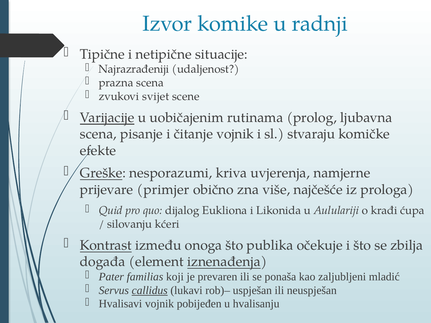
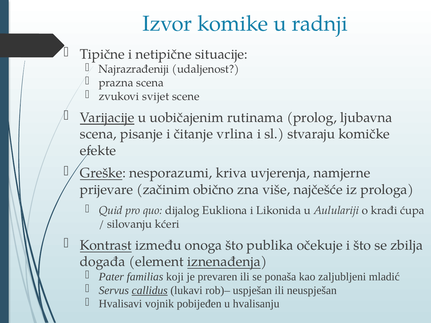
čitanje vojnik: vojnik -> vrlina (235, 134)
primjer: primjer -> začinim (163, 190)
